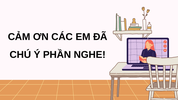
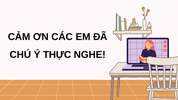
PHẦN: PHẦN -> THỰC (57, 55)
